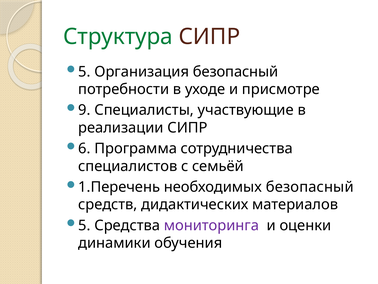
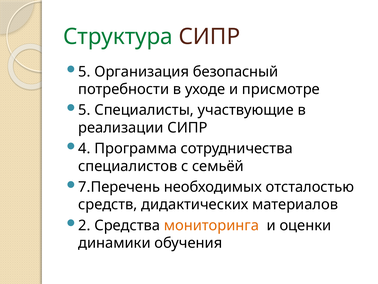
9: 9 -> 5 (84, 110)
6: 6 -> 4 (84, 148)
1.Перечень: 1.Перечень -> 7.Перечень (119, 187)
необходимых безопасный: безопасный -> отсталостью (310, 187)
5: 5 -> 2 (84, 225)
мониторинга colour: purple -> orange (211, 225)
